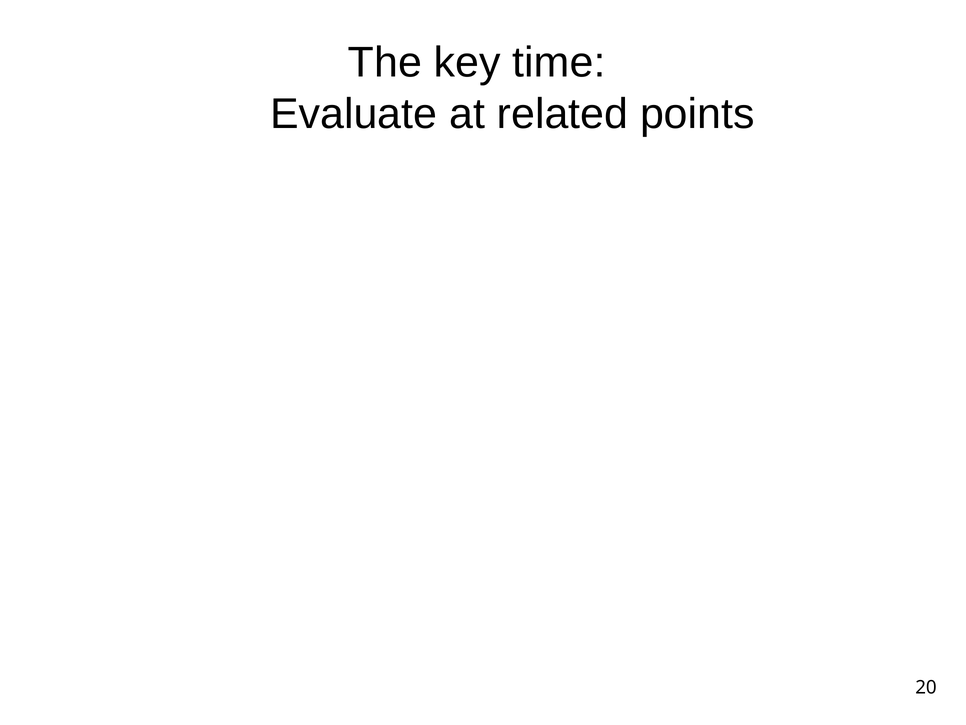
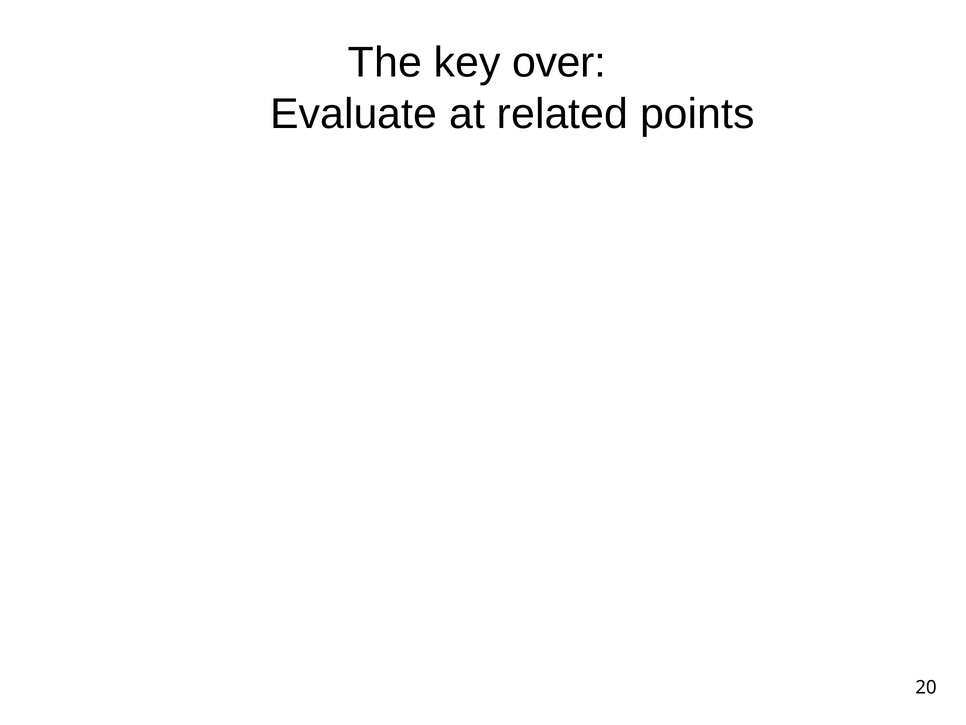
time: time -> over (559, 63)
